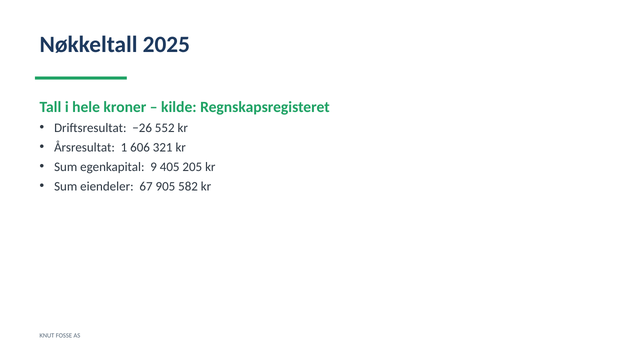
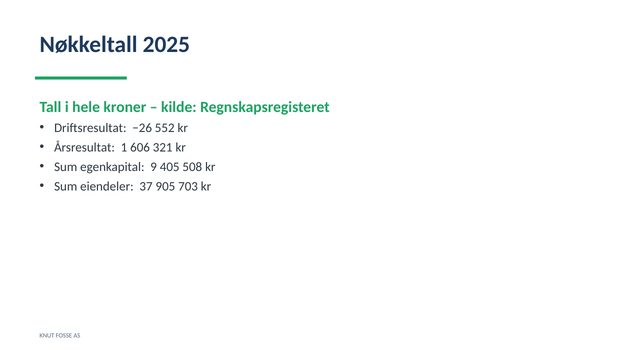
205: 205 -> 508 (192, 167)
67: 67 -> 37 (146, 186)
582: 582 -> 703 (188, 186)
